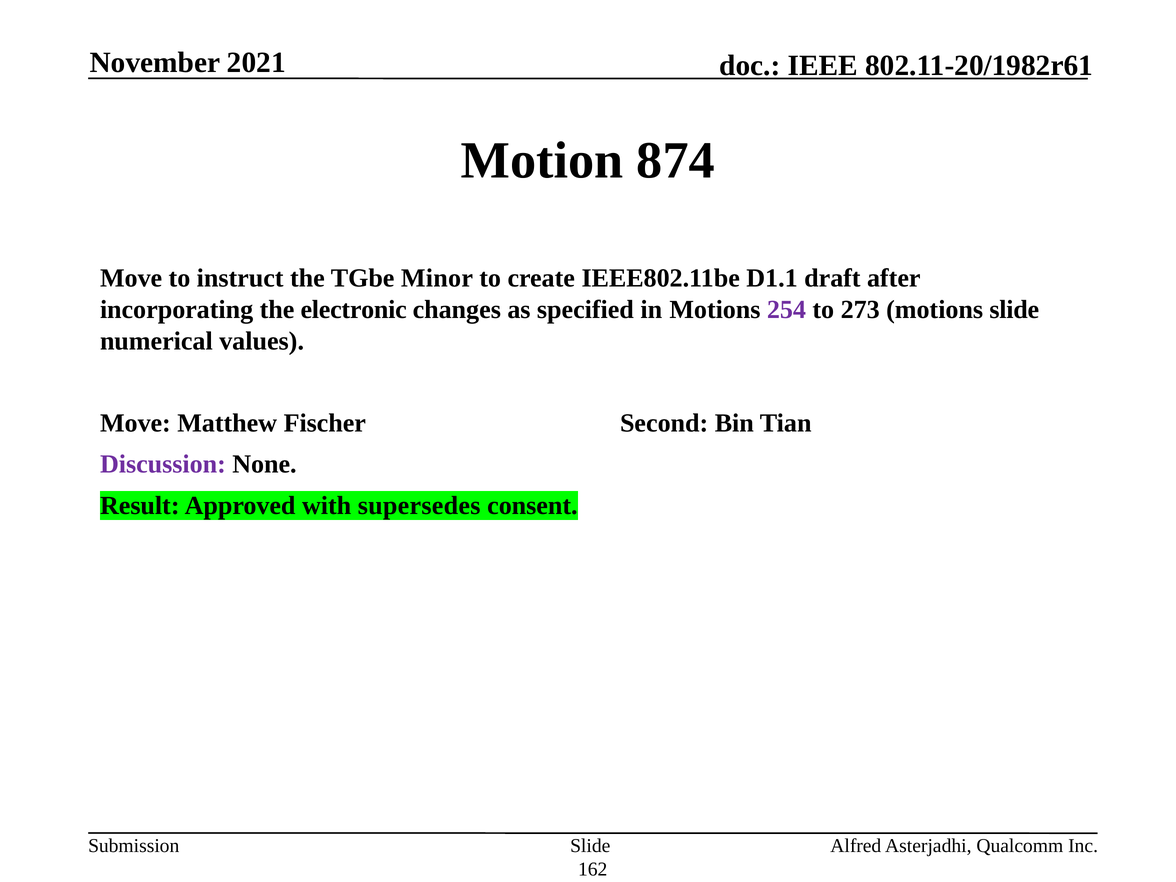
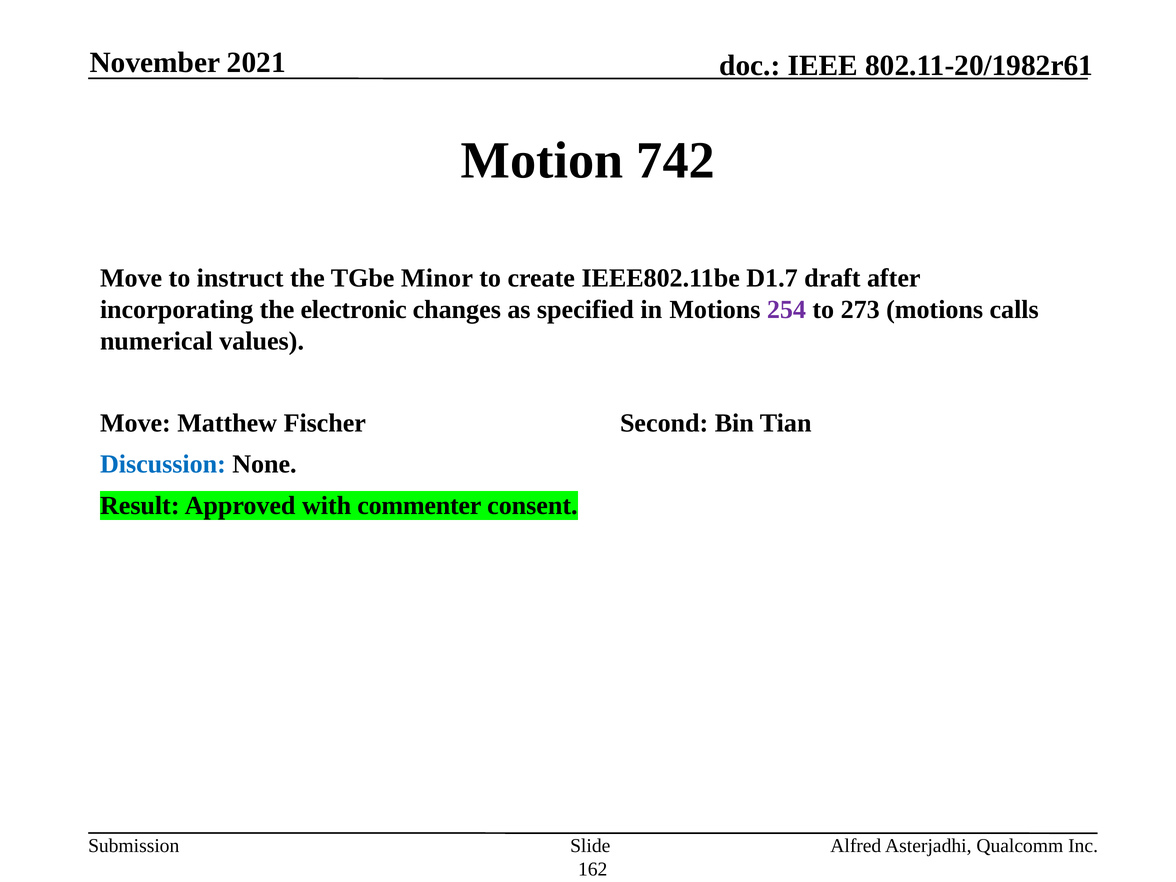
874: 874 -> 742 (676, 160)
D1.1: D1.1 -> D1.7 (772, 278)
motions slide: slide -> calls (1014, 310)
Discussion colour: purple -> blue (163, 464)
supersedes: supersedes -> commenter (419, 506)
